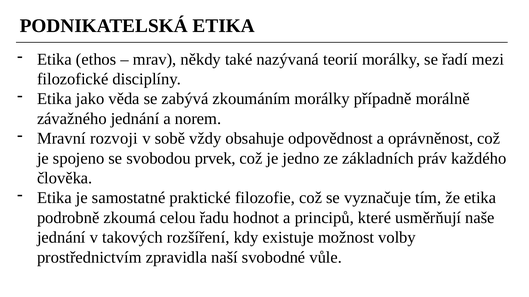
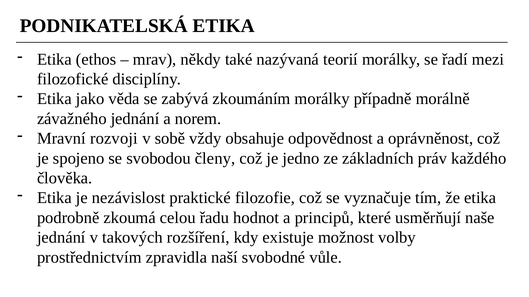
prvek: prvek -> členy (215, 159)
samostatné: samostatné -> nezávislost (129, 198)
